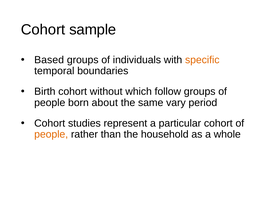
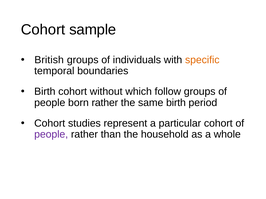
Based: Based -> British (49, 60)
born about: about -> rather (105, 103)
same vary: vary -> birth (176, 103)
people colour: orange -> purple (51, 135)
